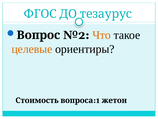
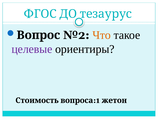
целевые colour: orange -> purple (32, 49)
